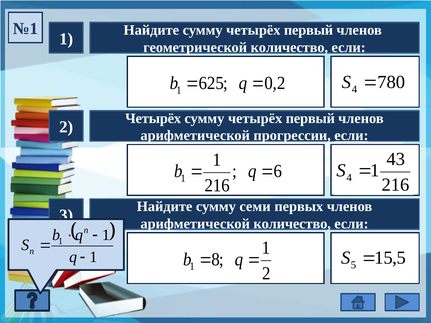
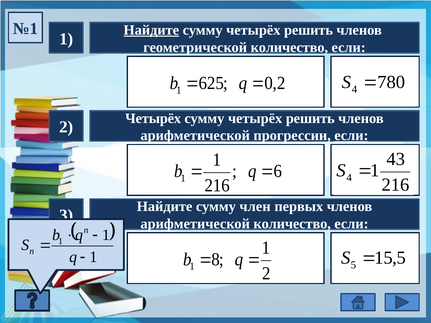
Найдите underline: none -> present (151, 30)
первый: первый -> решить (309, 30)
первый: первый -> решить (310, 118)
семи: семи -> член (255, 207)
